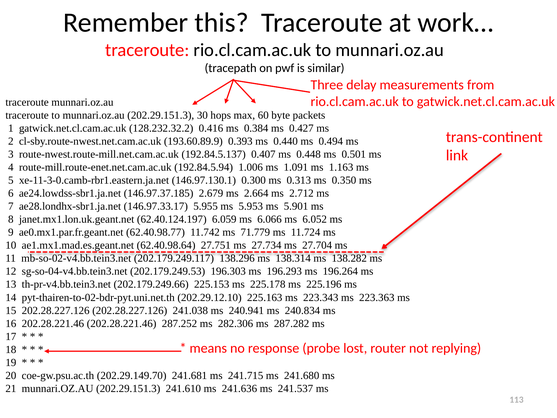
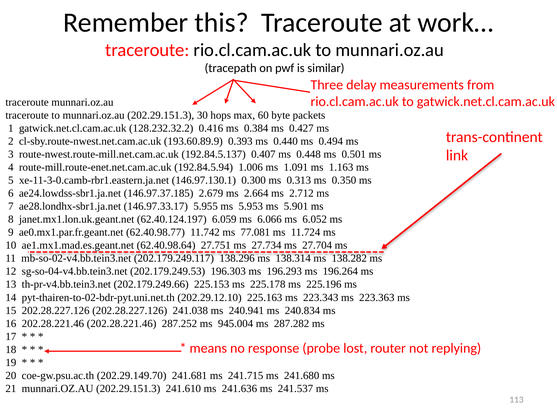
71.779: 71.779 -> 77.081 (255, 232)
282.306: 282.306 -> 945.004 (236, 323)
